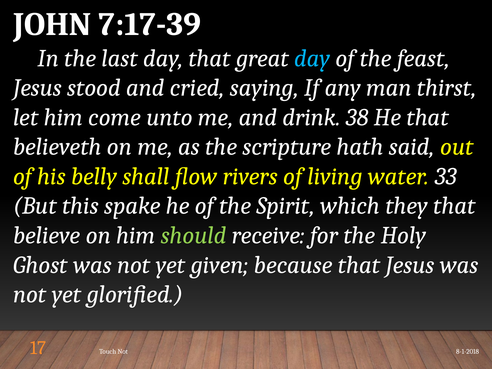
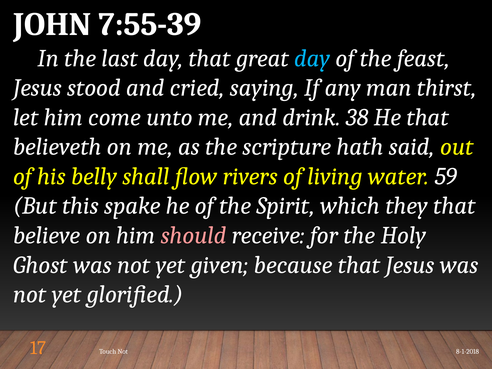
7:17-39: 7:17-39 -> 7:55-39 (150, 24)
33: 33 -> 59 (446, 176)
should colour: light green -> pink (194, 235)
